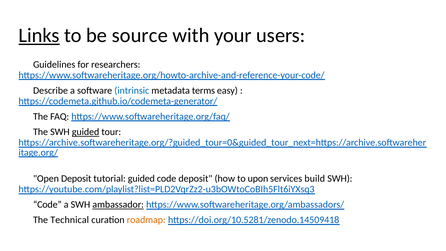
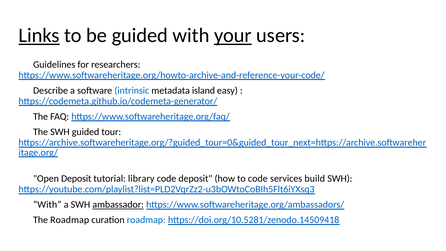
be source: source -> guided (140, 36)
your underline: none -> present (233, 36)
terms: terms -> island (203, 91)
guided underline: present -> none (86, 132)
tutorial guided: guided -> library (141, 179)
to upon: upon -> code (258, 179)
Code: Code -> With (49, 205)
Technical: Technical -> Roadmap (70, 220)
roadmap colour: orange -> blue (146, 220)
